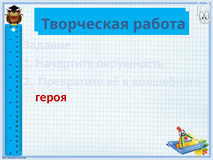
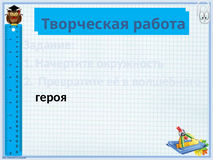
героя colour: red -> black (51, 97)
